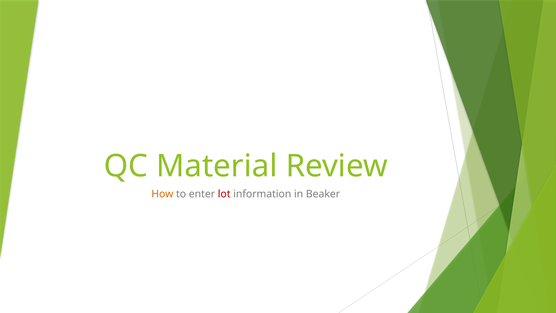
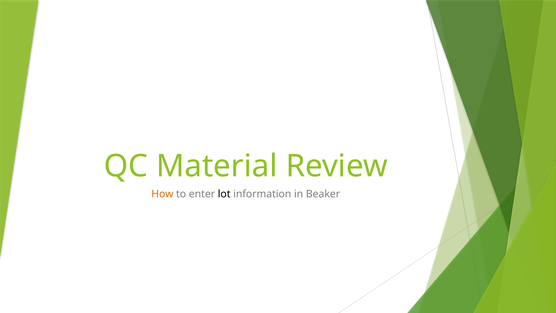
lot colour: red -> black (224, 194)
